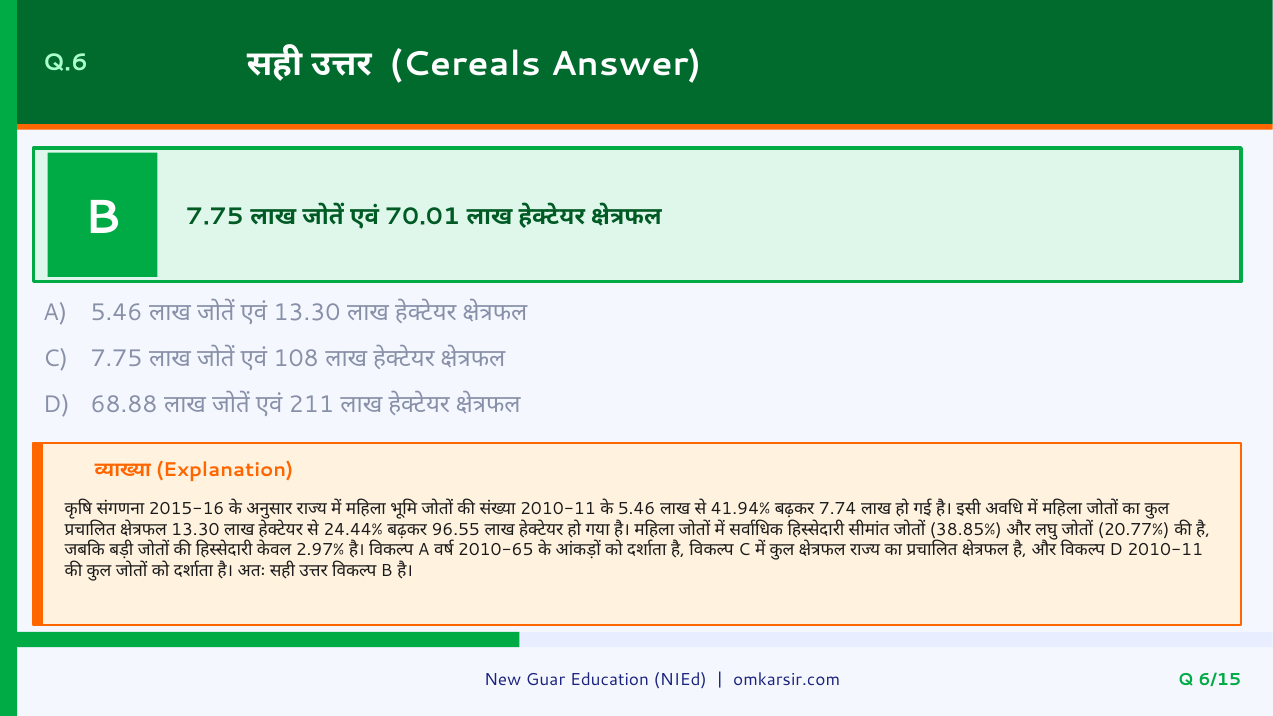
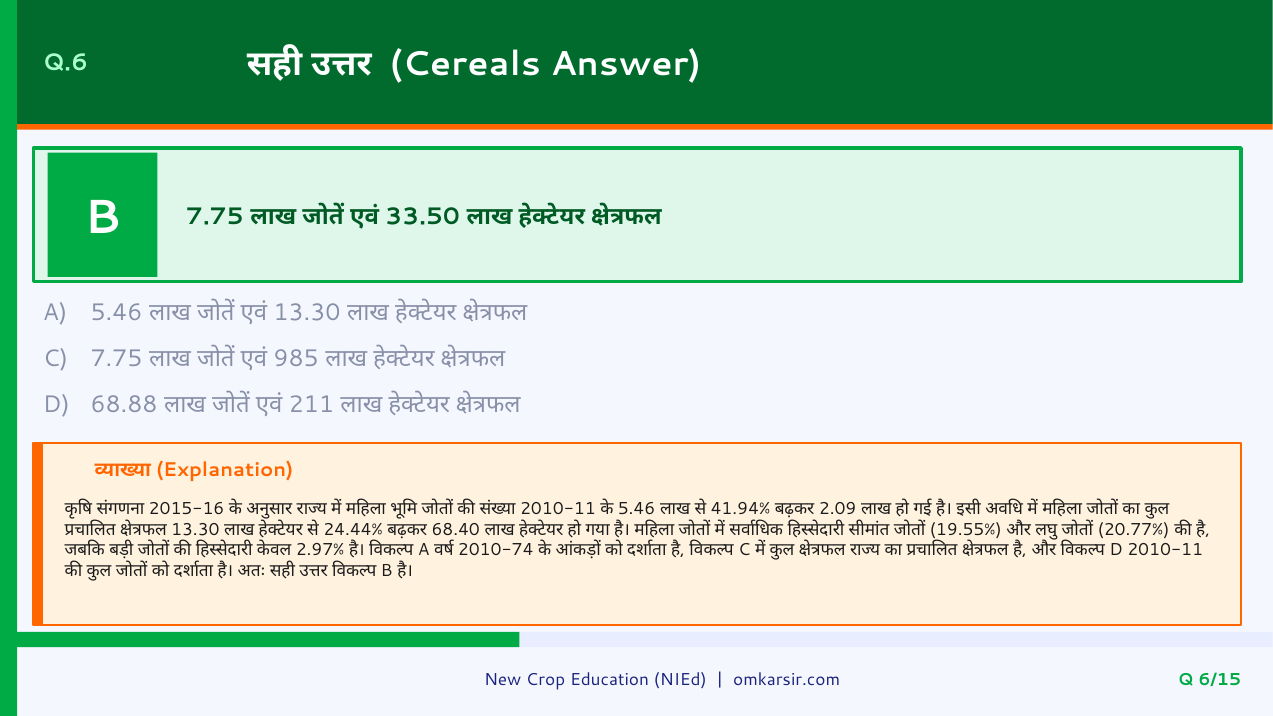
70.01: 70.01 -> 33.50 (423, 216)
108: 108 -> 985 (296, 359)
7.74: 7.74 -> 2.09 (838, 509)
96.55: 96.55 -> 68.40 (456, 529)
38.85%: 38.85% -> 19.55% (966, 529)
2010-65: 2010-65 -> 2010-74 (496, 550)
Guar: Guar -> Crop (546, 680)
